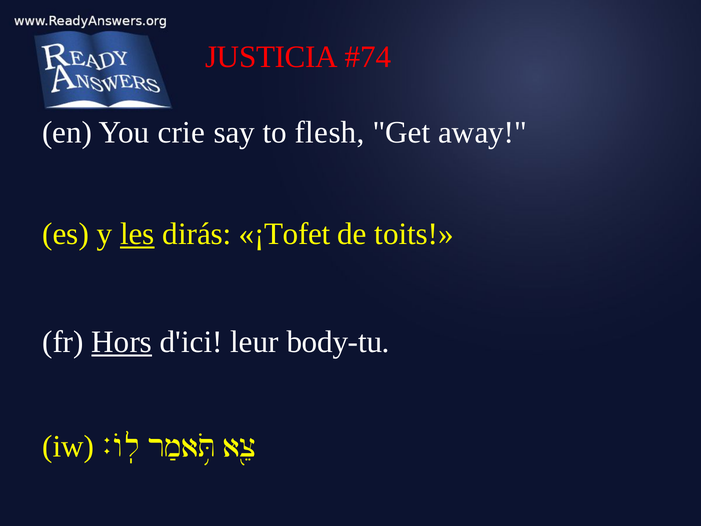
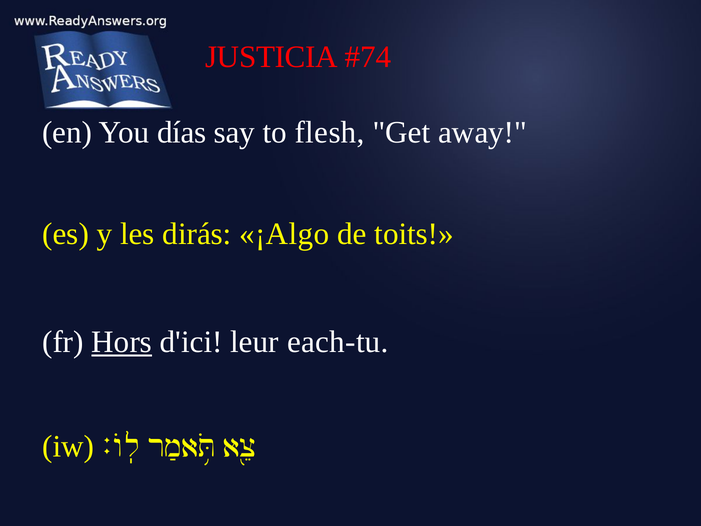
crie: crie -> días (182, 132)
les underline: present -> none (137, 234)
¡Tofet: ¡Tofet -> ¡Algo (284, 234)
body-tu: body-tu -> each-tu (338, 342)
